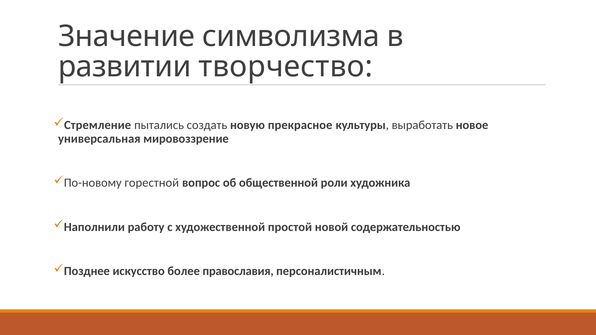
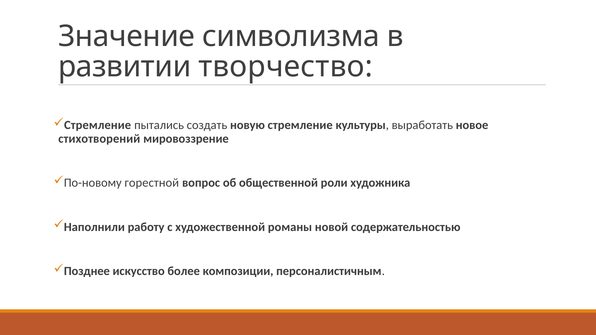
новую прекрасное: прекрасное -> стремление (300, 125)
универсальная: универсальная -> стихотворений (99, 139)
простой: простой -> романы (290, 227)
православия: православия -> композиции (238, 271)
